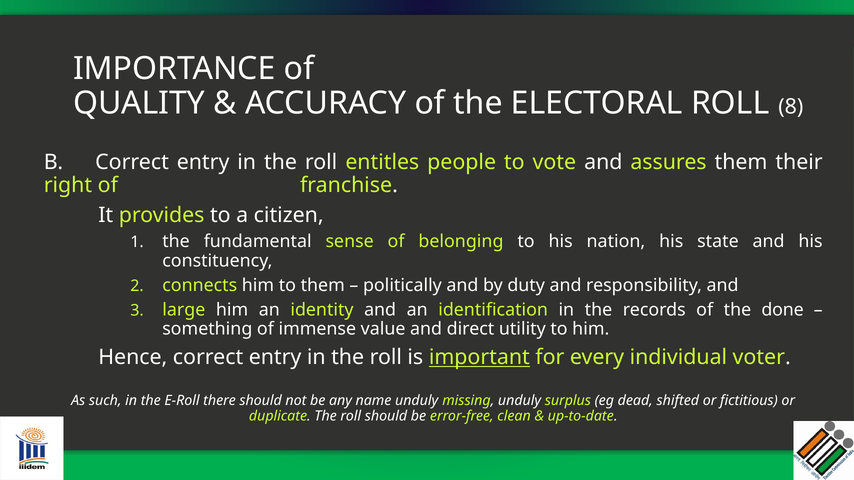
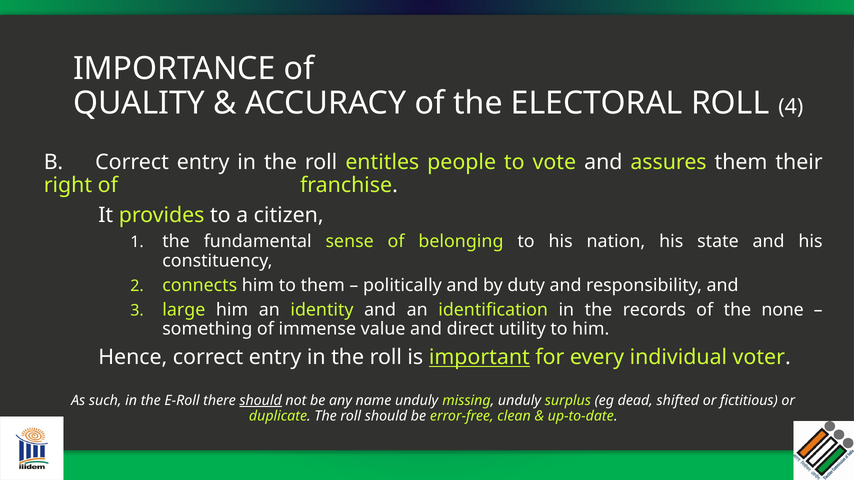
8: 8 -> 4 (791, 107)
done: done -> none (783, 310)
should underline: none -> present (261, 401)
